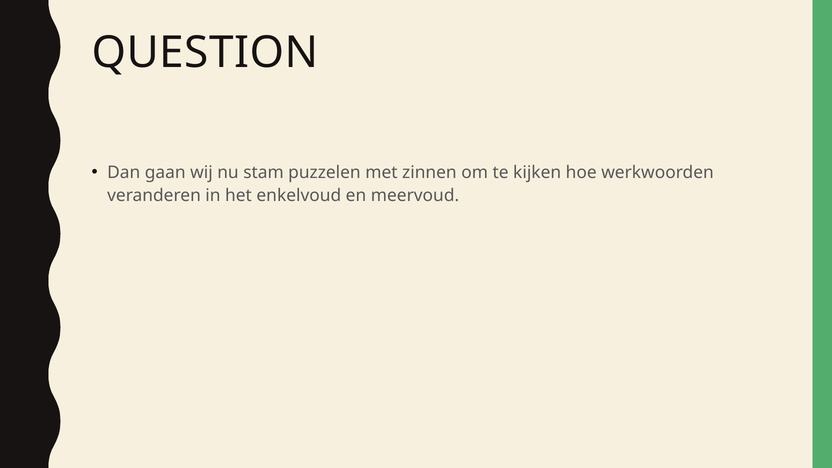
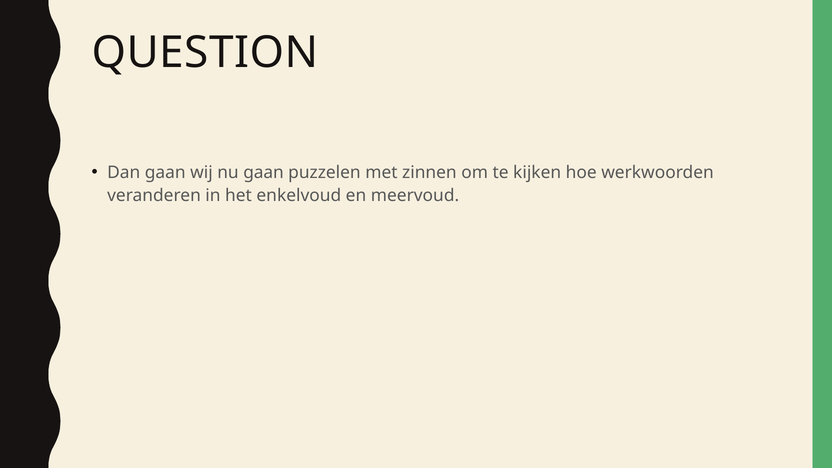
nu stam: stam -> gaan (264, 173)
